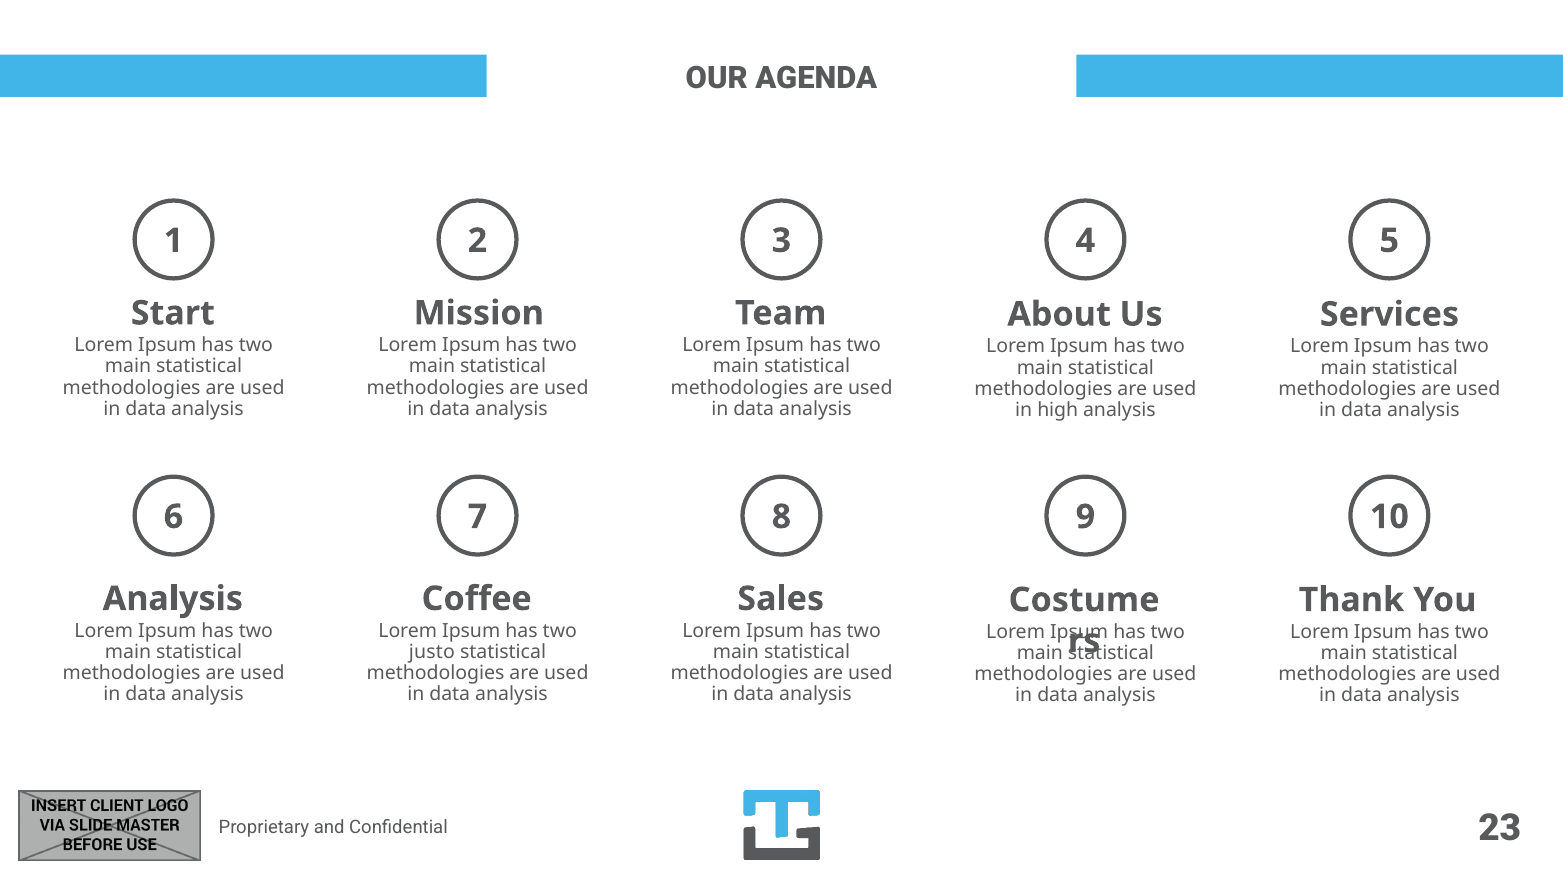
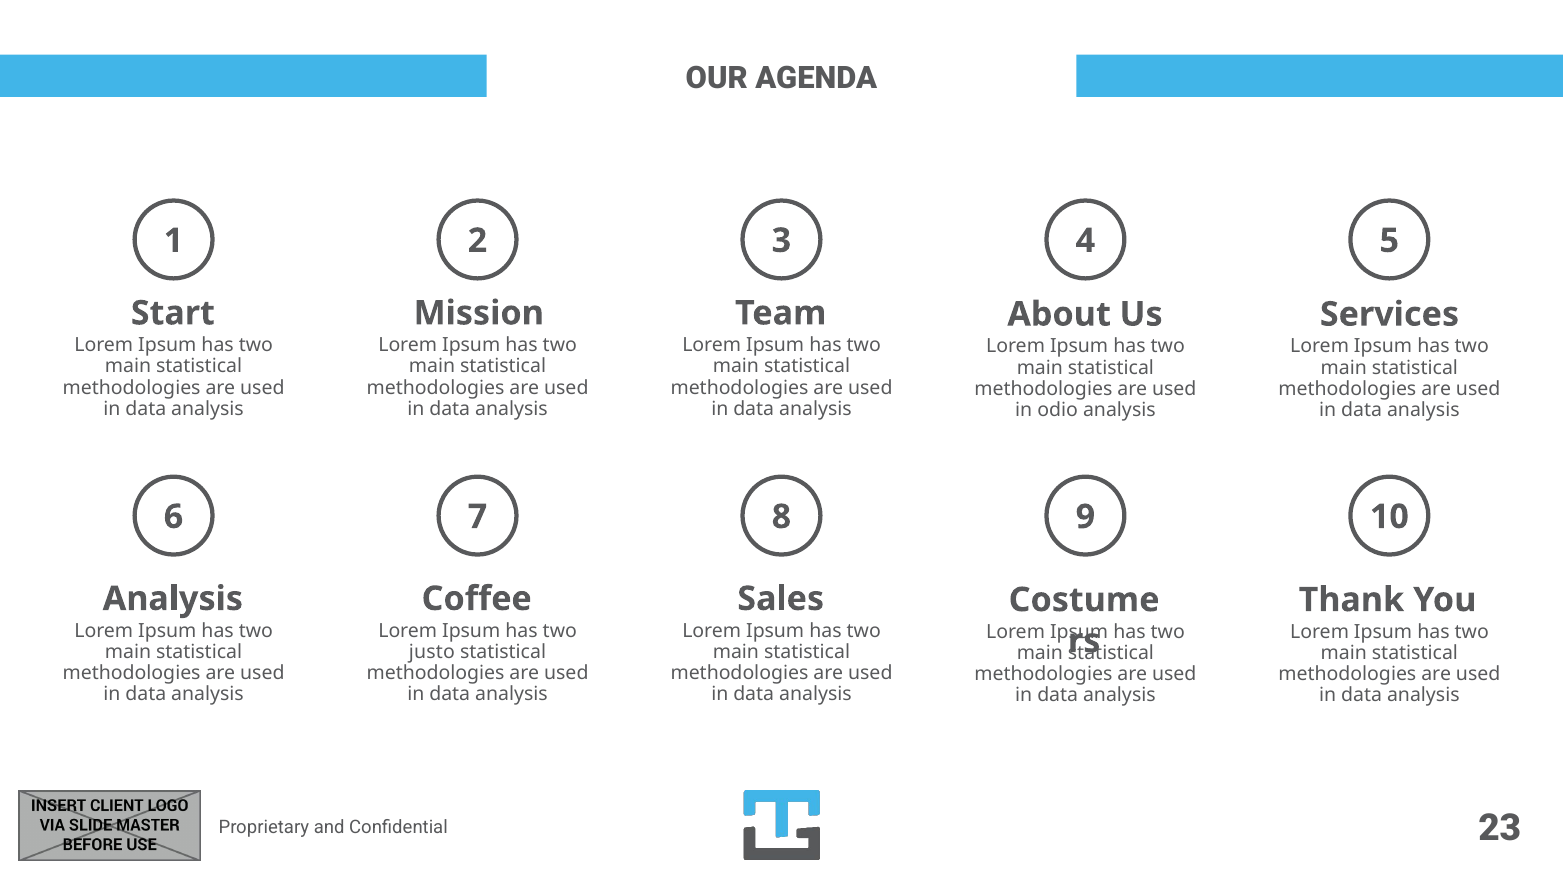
high: high -> odio (1058, 410)
